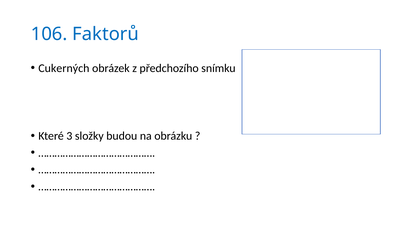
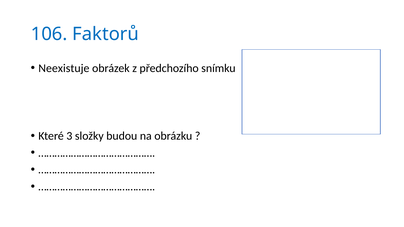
Cukerných: Cukerných -> Neexistuje (64, 68)
